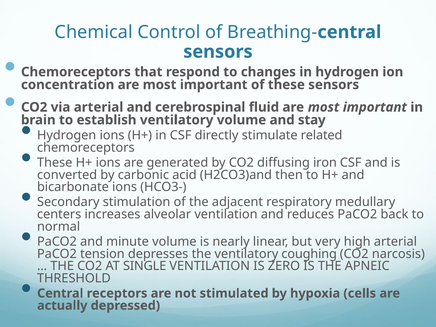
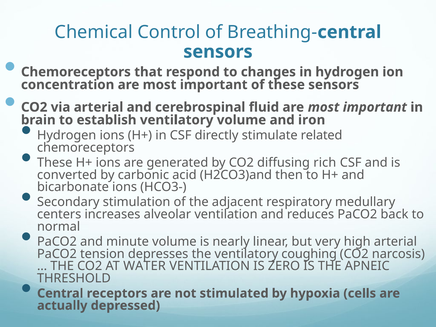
stay: stay -> iron (312, 120)
iron: iron -> rich (325, 163)
SINGLE: SINGLE -> WATER (145, 266)
